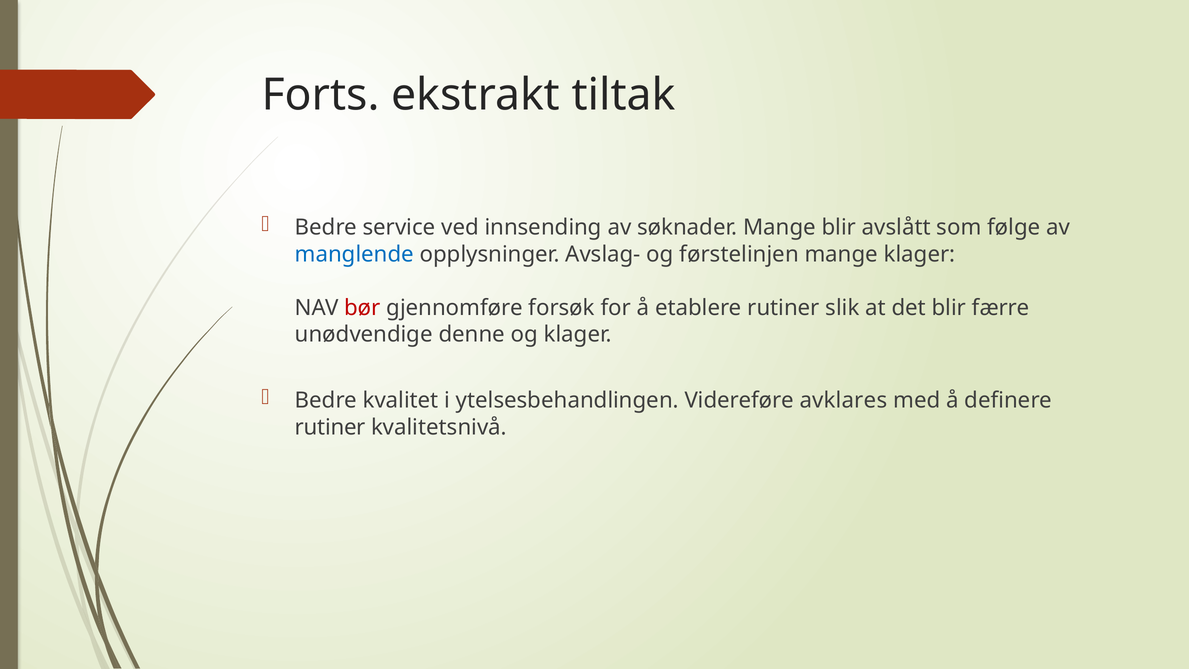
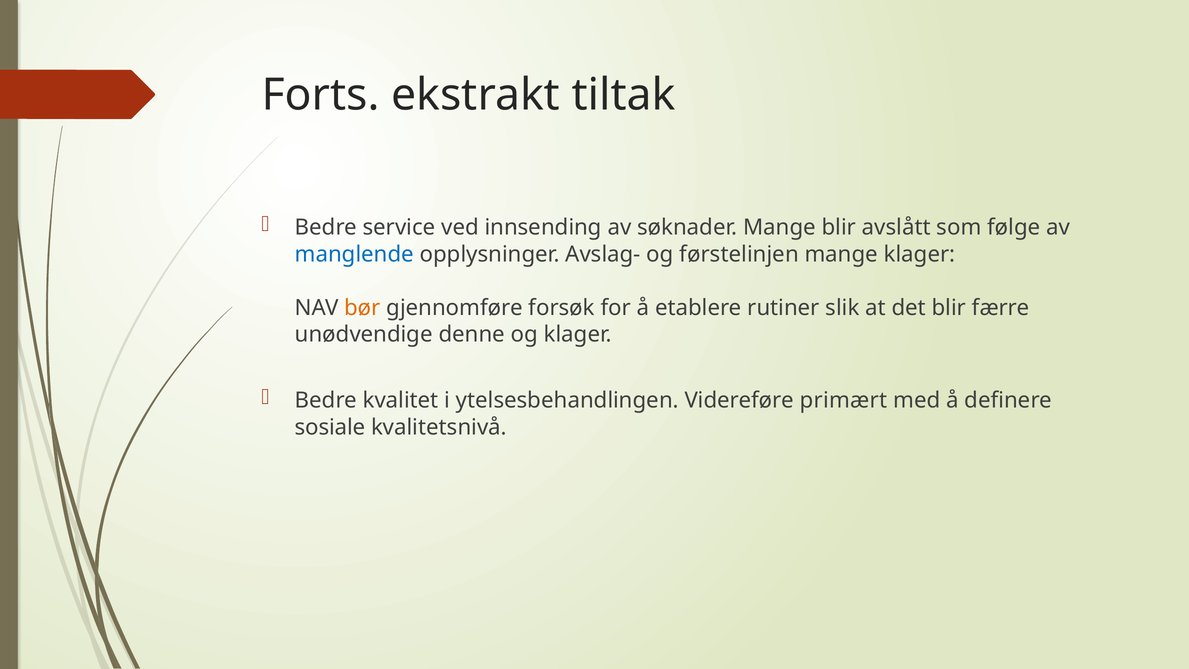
bør colour: red -> orange (362, 308)
avklares: avklares -> primært (843, 400)
rutiner: rutiner -> sosiale (330, 427)
